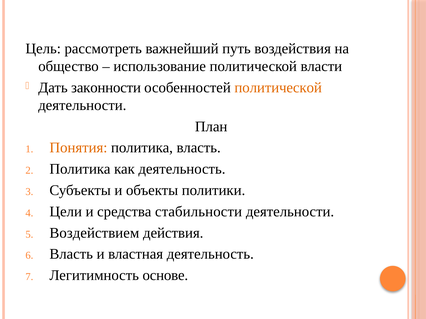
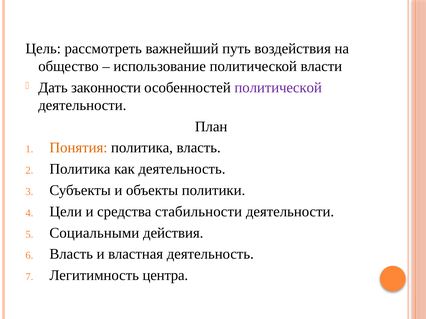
политической colour: orange -> purple (278, 88)
Воздействием: Воздействием -> Социальными (94, 233)
основе: основе -> центра (165, 276)
